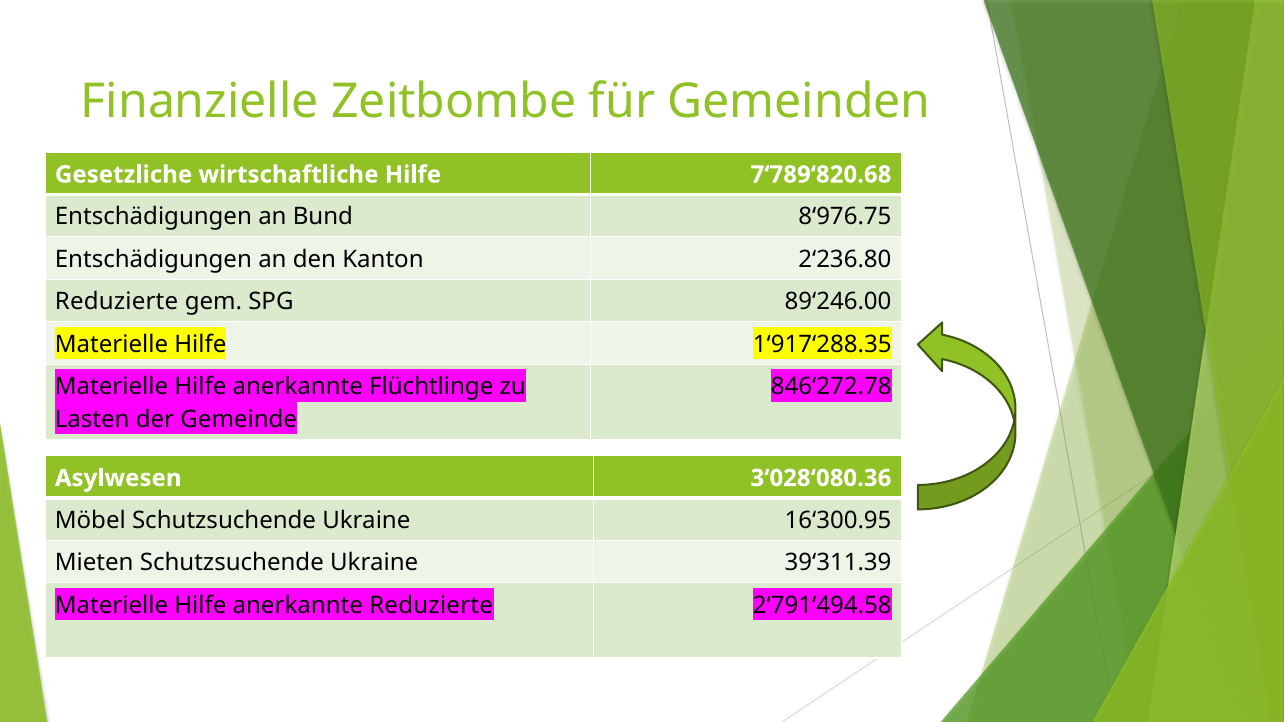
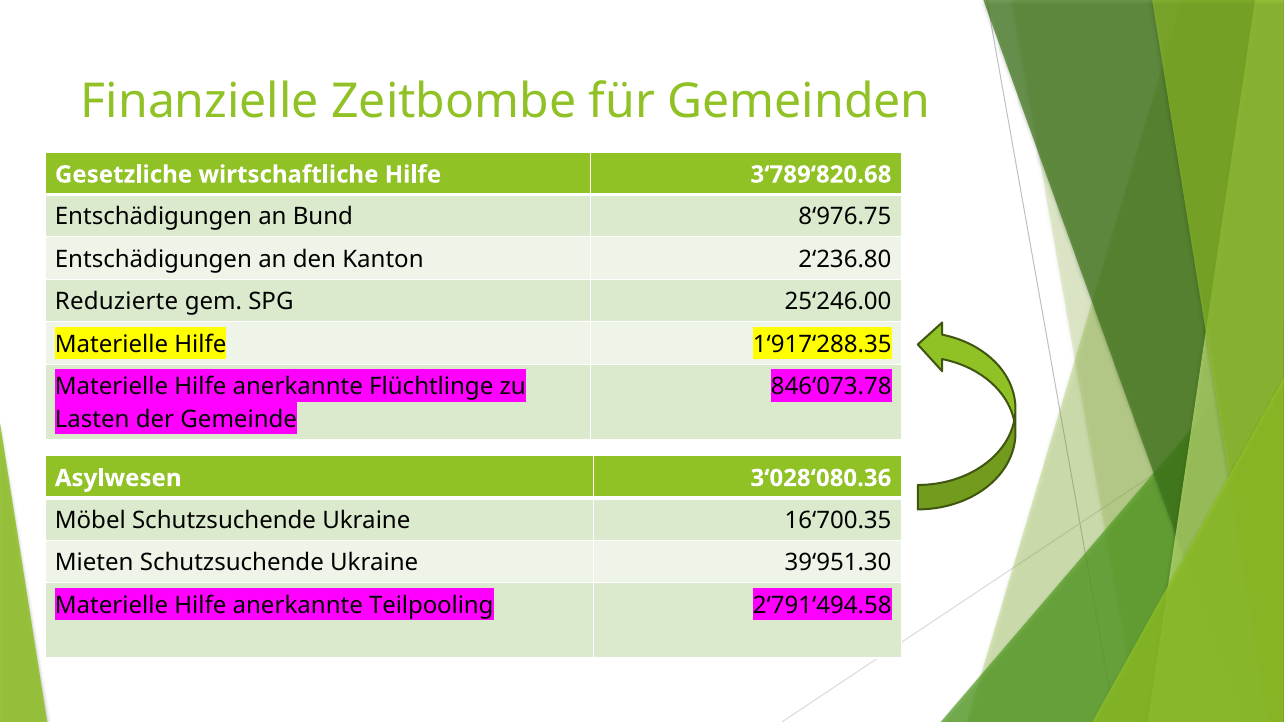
7‘789‘820.68: 7‘789‘820.68 -> 3‘789‘820.68 (821, 175)
89‘246.00: 89‘246.00 -> 25‘246.00 (838, 302)
846‘272.78: 846‘272.78 -> 846‘073.78 (831, 387)
16‘300.95: 16‘300.95 -> 16‘700.35 (838, 521)
39‘311.39: 39‘311.39 -> 39‘951.30 (838, 563)
anerkannte Reduzierte: Reduzierte -> Teilpooling (431, 606)
